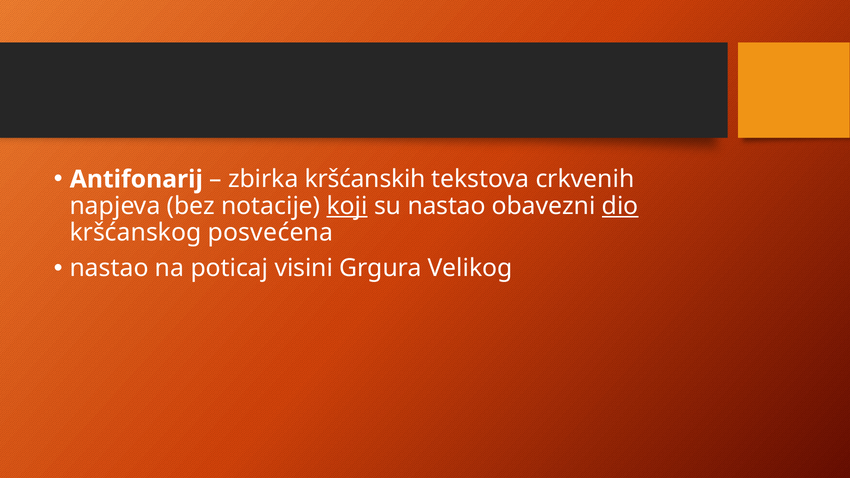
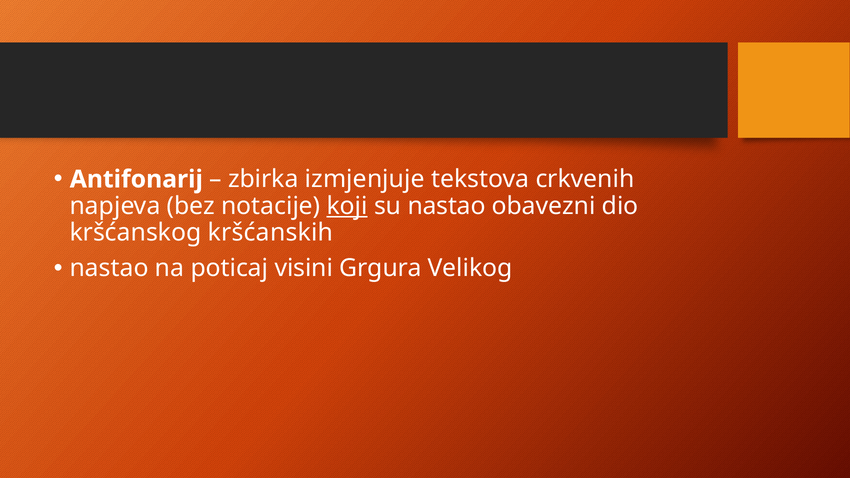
kršćanskih: kršćanskih -> izmjenjuje (365, 179)
dio underline: present -> none (620, 206)
posvećena: posvećena -> kršćanskih (271, 233)
